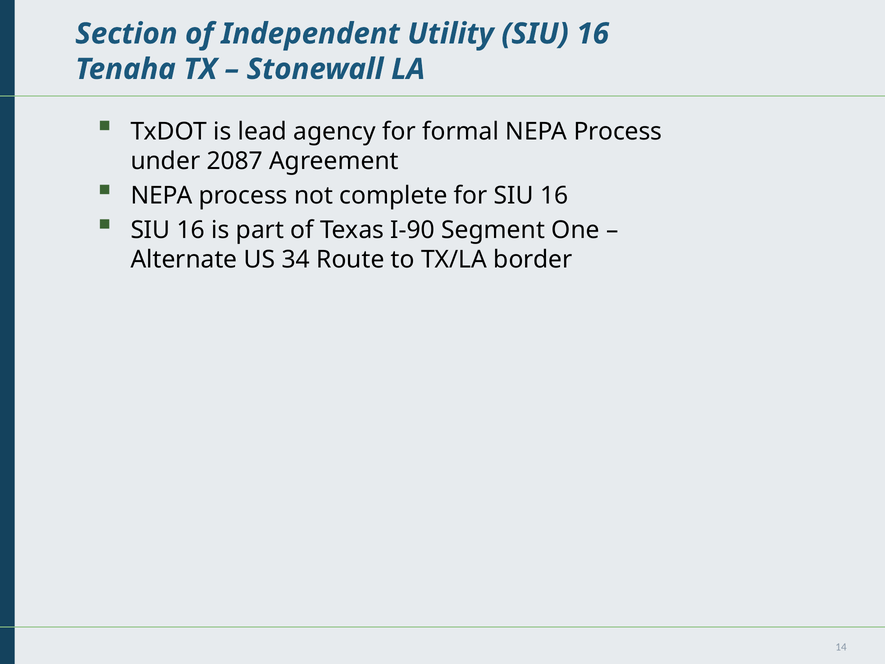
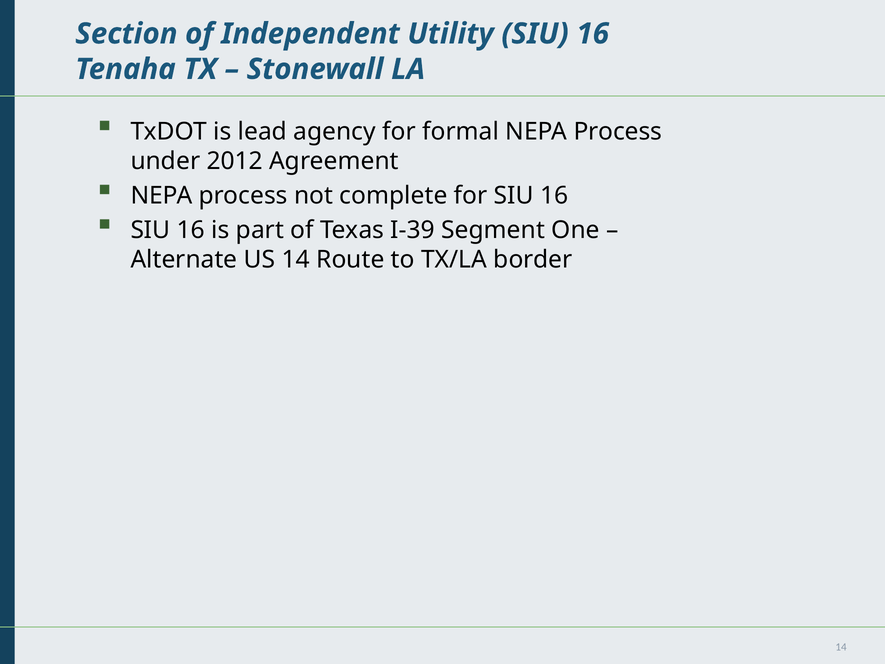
2087: 2087 -> 2012 (235, 161)
I-90: I-90 -> I-39 (413, 230)
US 34: 34 -> 14 (296, 259)
